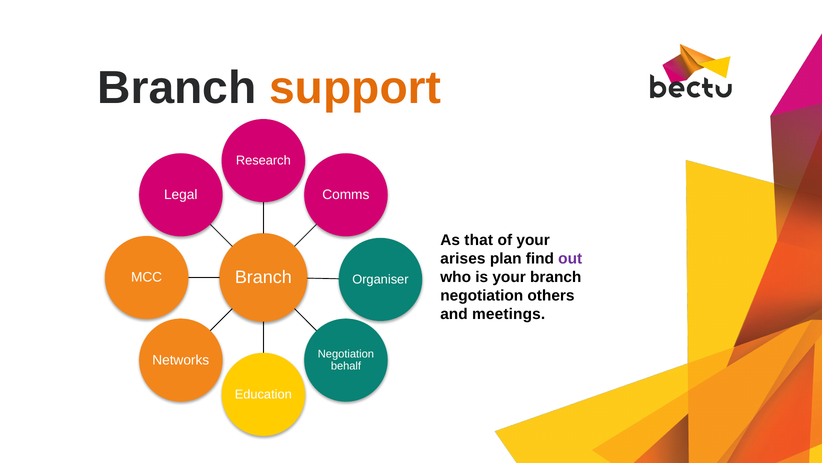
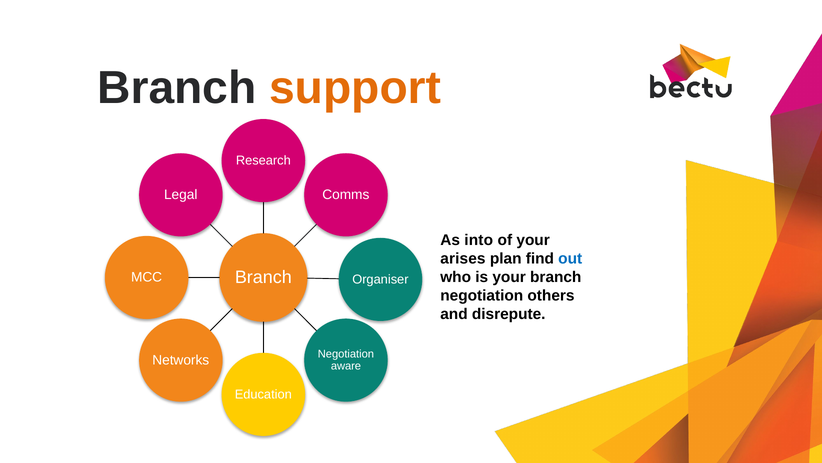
that: that -> into (479, 240)
out colour: purple -> blue (570, 258)
meetings: meetings -> disrepute (509, 314)
behalf: behalf -> aware (346, 366)
